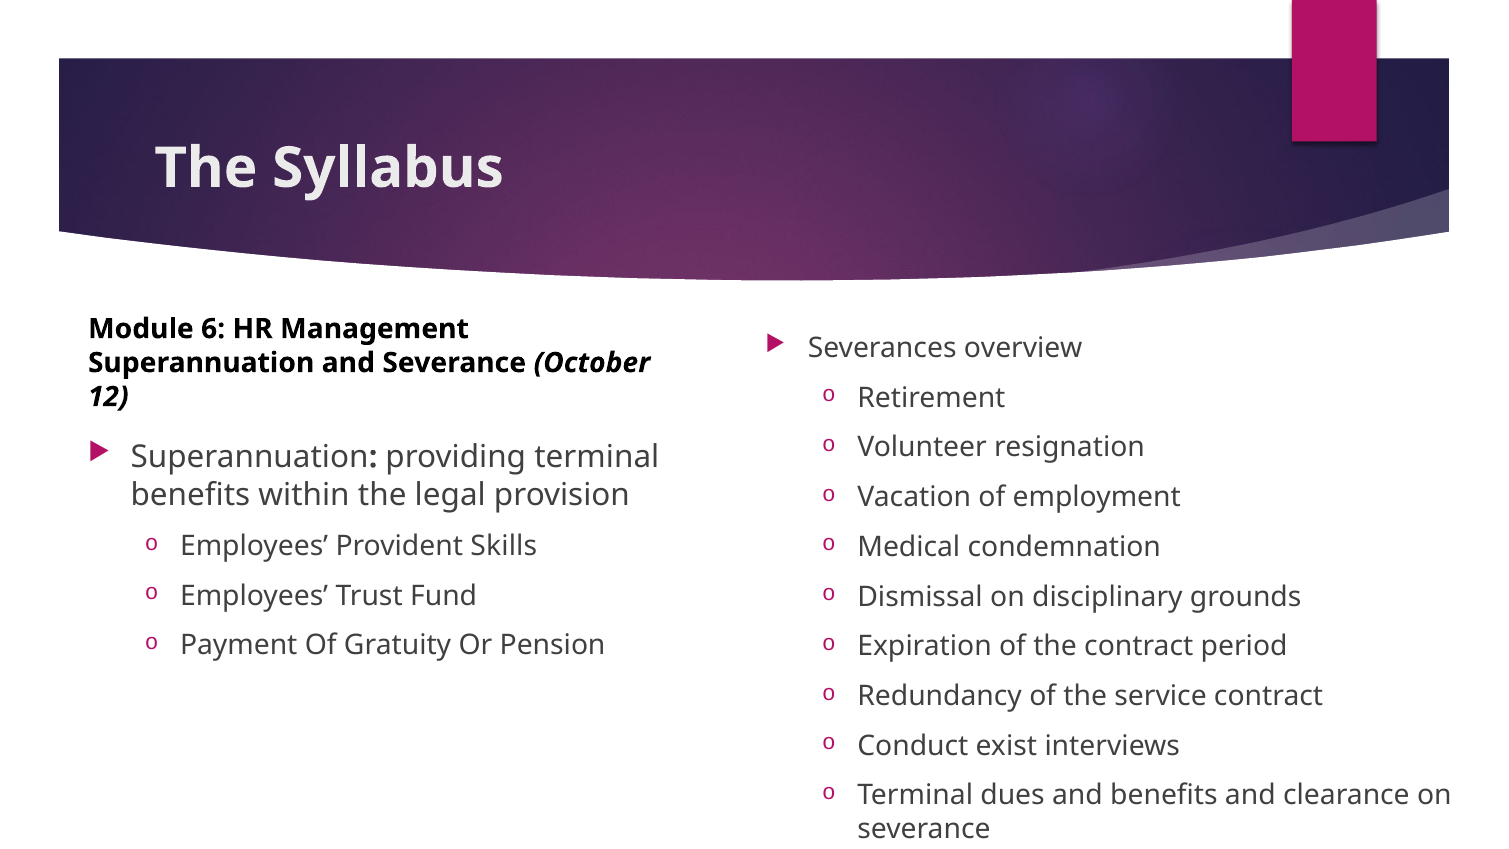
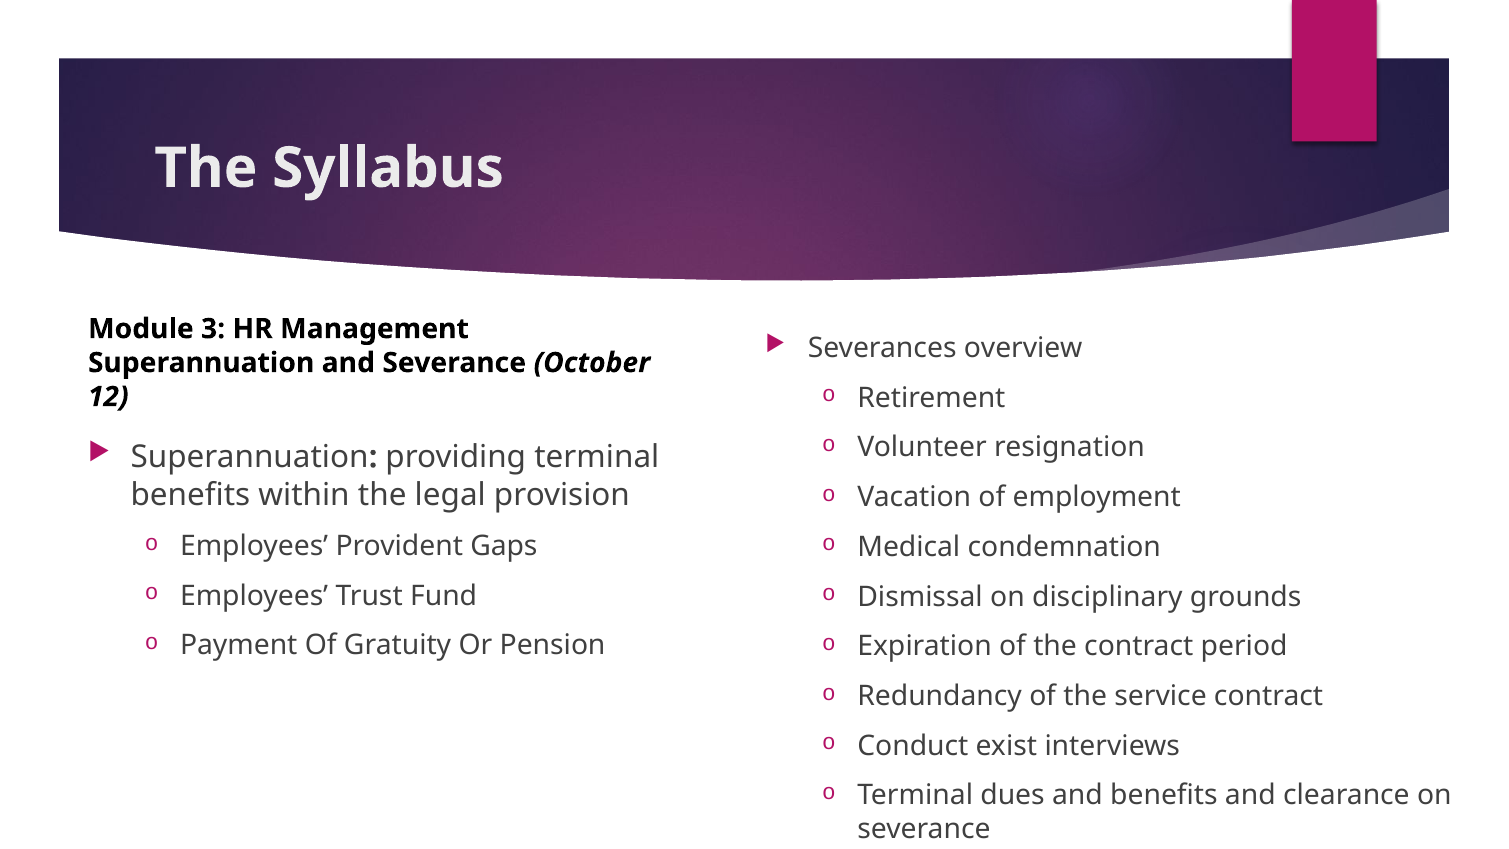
6: 6 -> 3 (213, 329)
Skills: Skills -> Gaps (504, 546)
